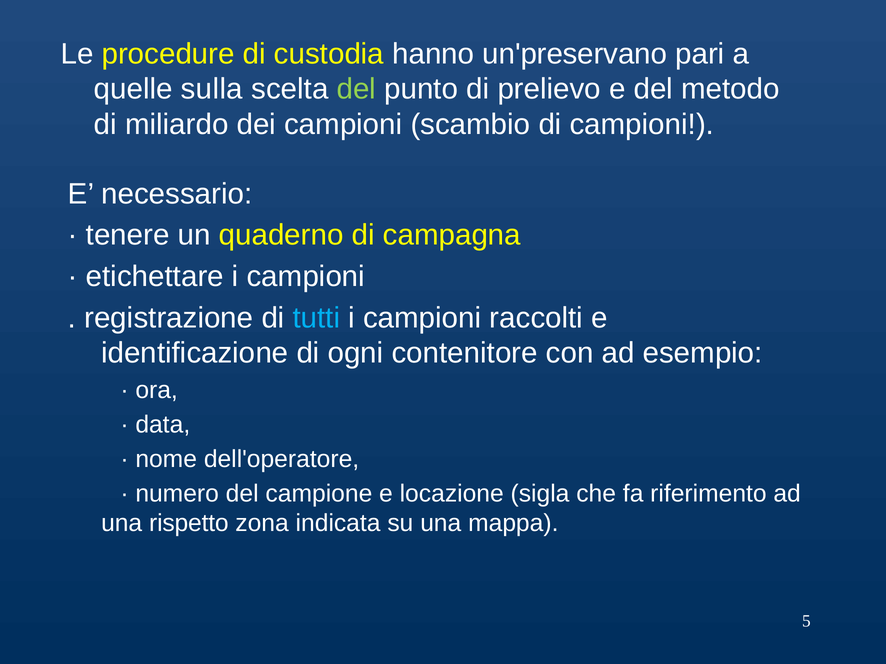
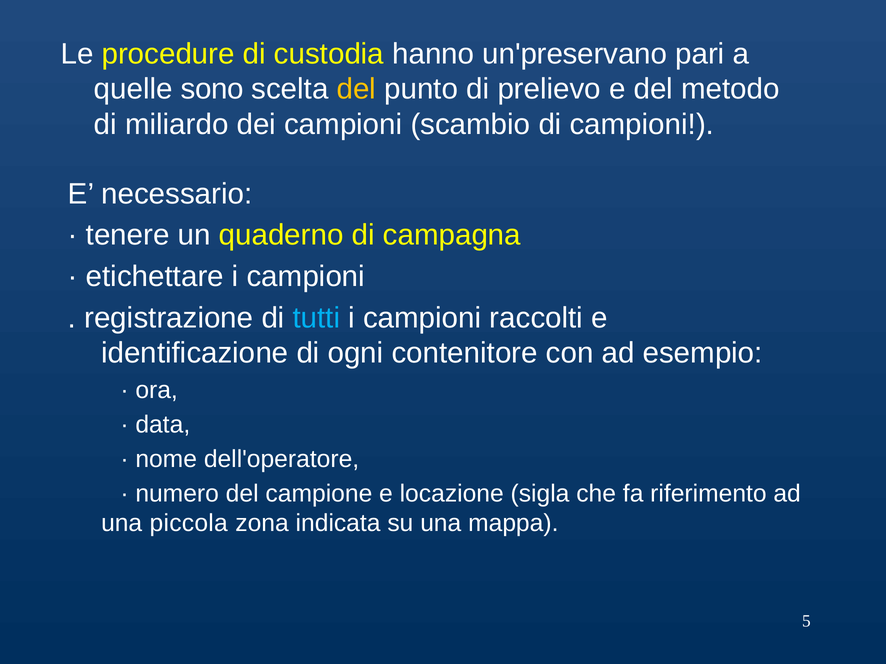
sulla: sulla -> sono (212, 89)
del colour: light green -> yellow (356, 89)
rispetto: rispetto -> piccola (189, 524)
